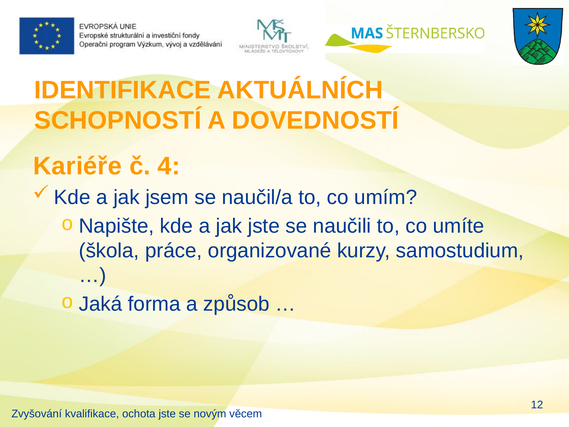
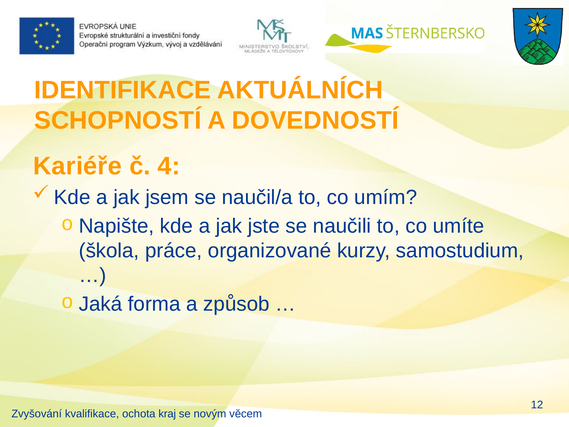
ochota jste: jste -> kraj (167, 414)
